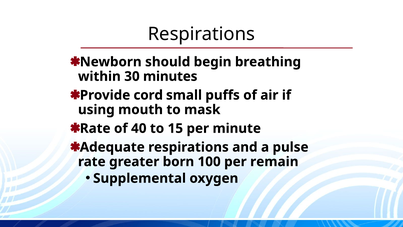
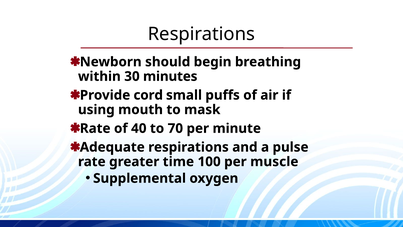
15: 15 -> 70 (175, 128)
born: born -> time (178, 161)
remain: remain -> muscle (274, 161)
